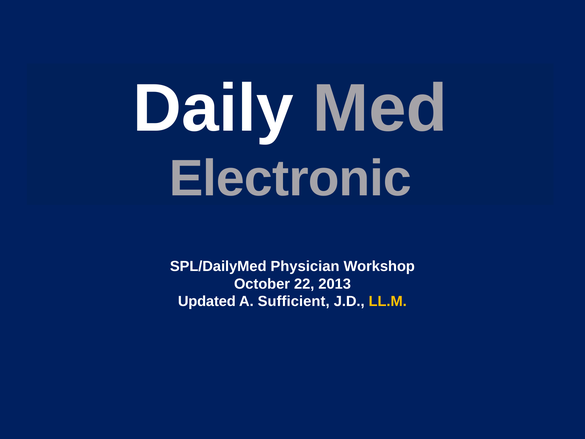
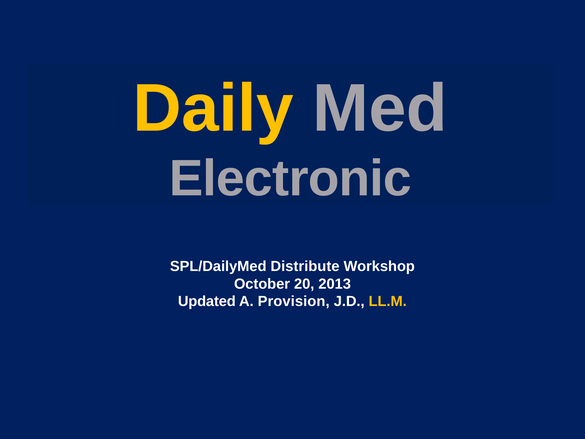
Daily colour: white -> yellow (213, 109)
Physician: Physician -> Distribute (305, 266)
22: 22 -> 20 (304, 284)
Sufficient: Sufficient -> Provision (294, 301)
